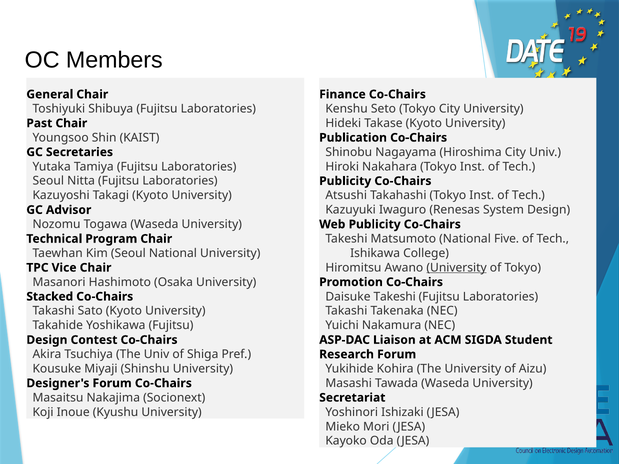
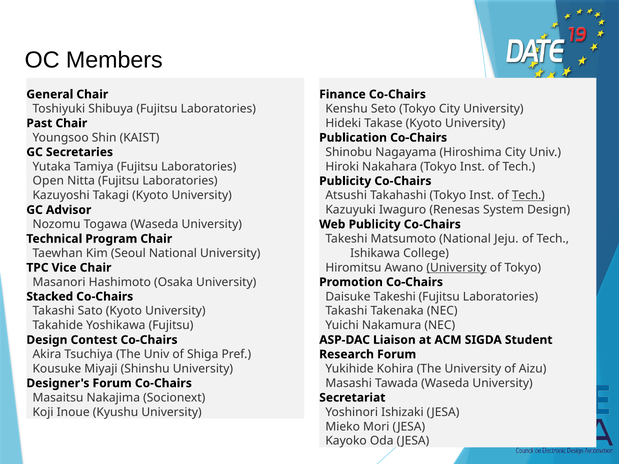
Seoul: Seoul -> Open (48, 181)
Tech underline: none -> present (528, 196)
Five: Five -> Jeju (506, 239)
